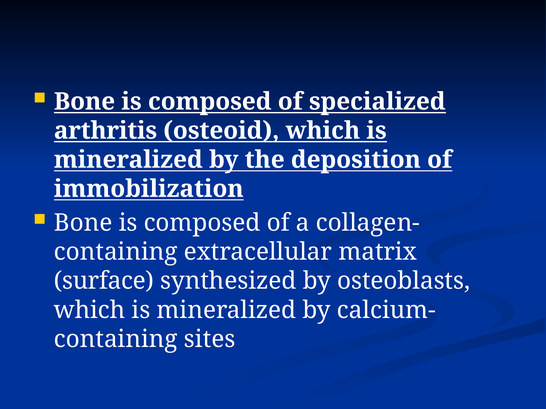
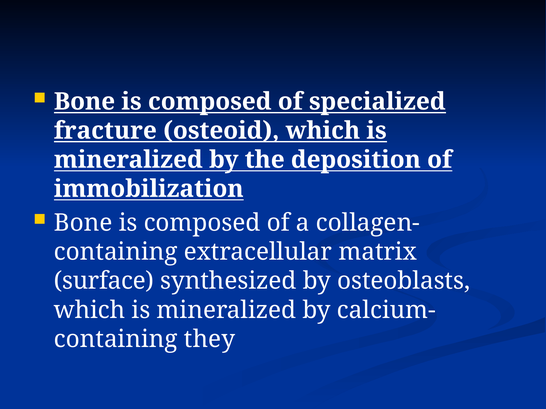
arthritis: arthritis -> fracture (105, 131)
sites: sites -> they (210, 340)
